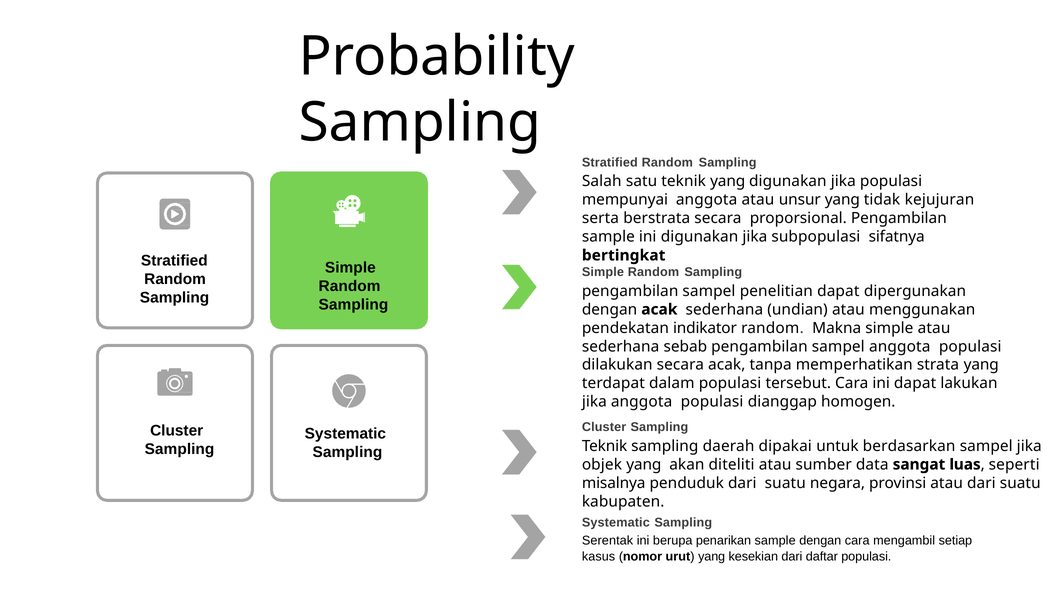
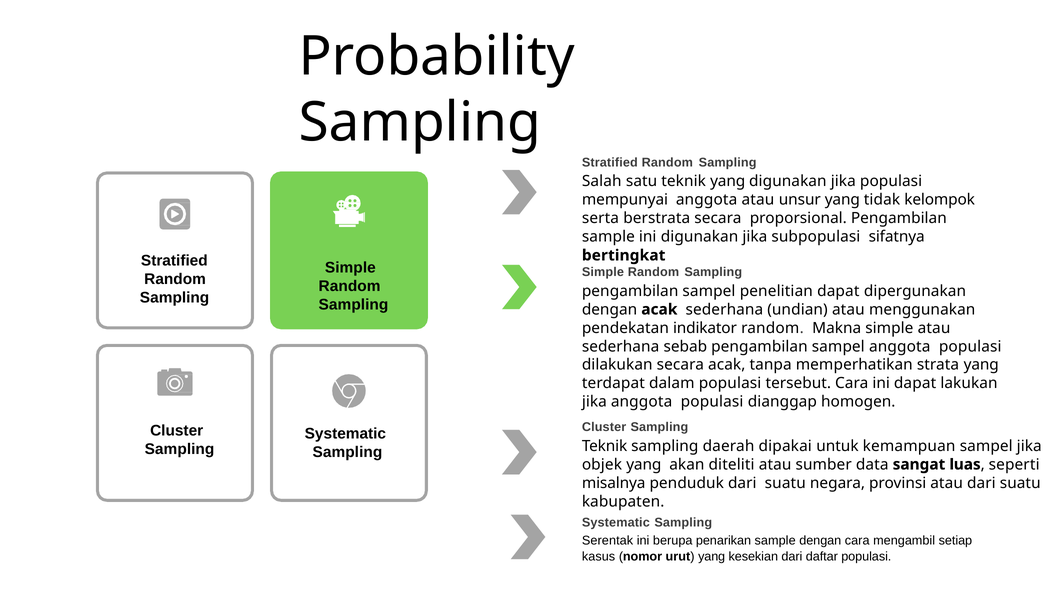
kejujuran: kejujuran -> kelompok (940, 200)
berdasarkan: berdasarkan -> kemampuan (909, 446)
